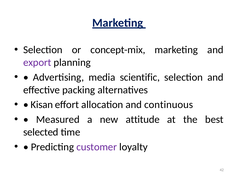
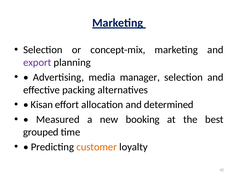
scientific: scientific -> manager (140, 77)
continuous: continuous -> determined (169, 105)
attitude: attitude -> booking (143, 120)
selected: selected -> grouped (41, 132)
customer colour: purple -> orange (97, 147)
